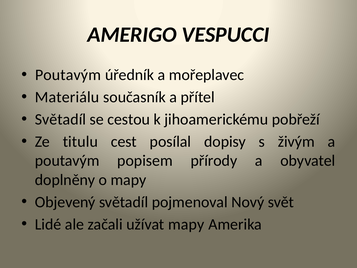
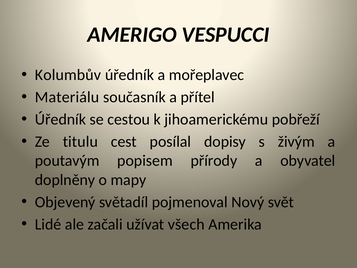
Poutavým: Poutavým -> Kolumbův (68, 75)
Světadíl: Světadíl -> Úředník (60, 119)
užívat mapy: mapy -> všech (186, 224)
